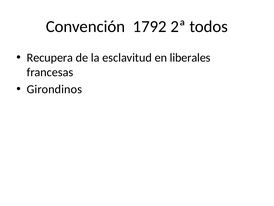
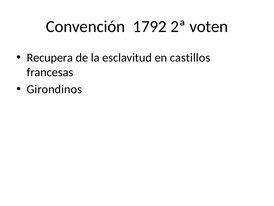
todos: todos -> voten (209, 27)
liberales: liberales -> castillos (190, 57)
